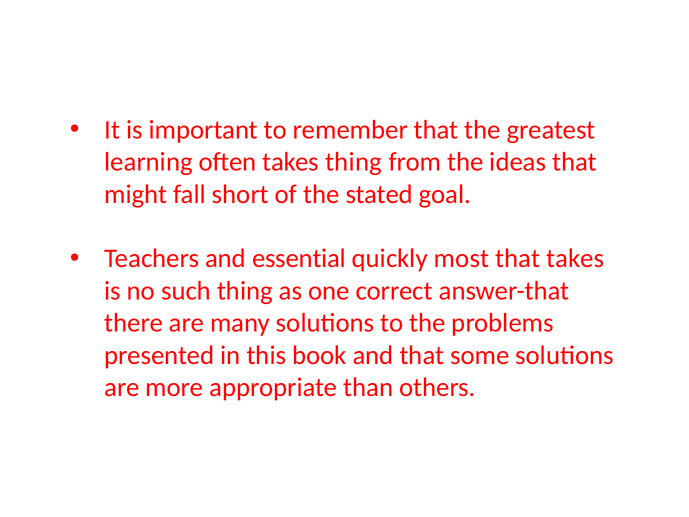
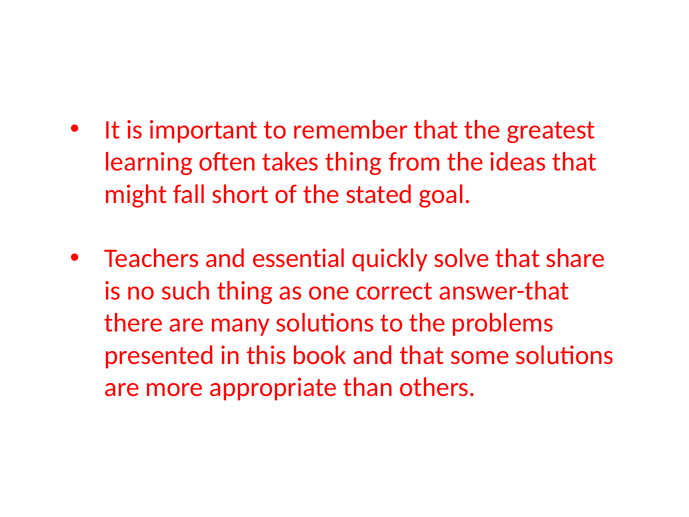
most: most -> solve (462, 259)
that takes: takes -> share (575, 259)
